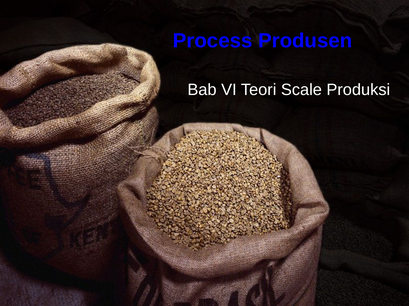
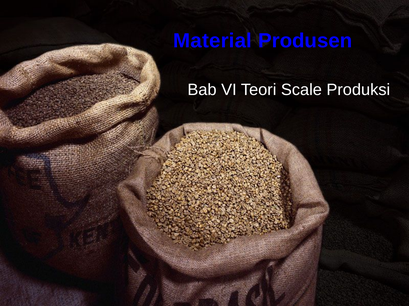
Process: Process -> Material (213, 41)
